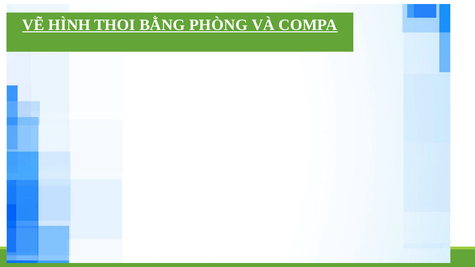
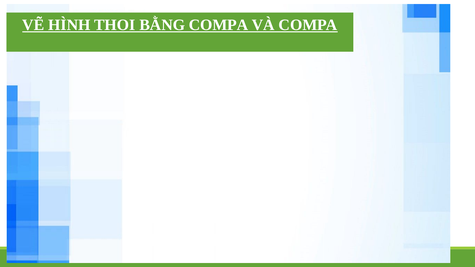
BẰNG PHÒNG: PHÒNG -> COMPA (219, 25)
